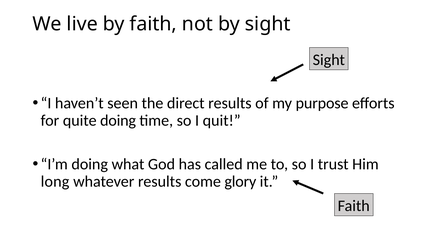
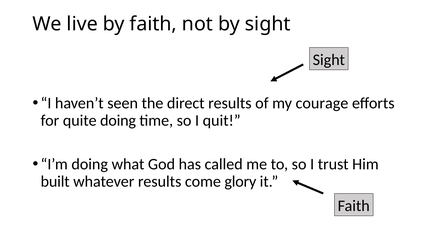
purpose: purpose -> courage (322, 103)
long: long -> built (55, 181)
